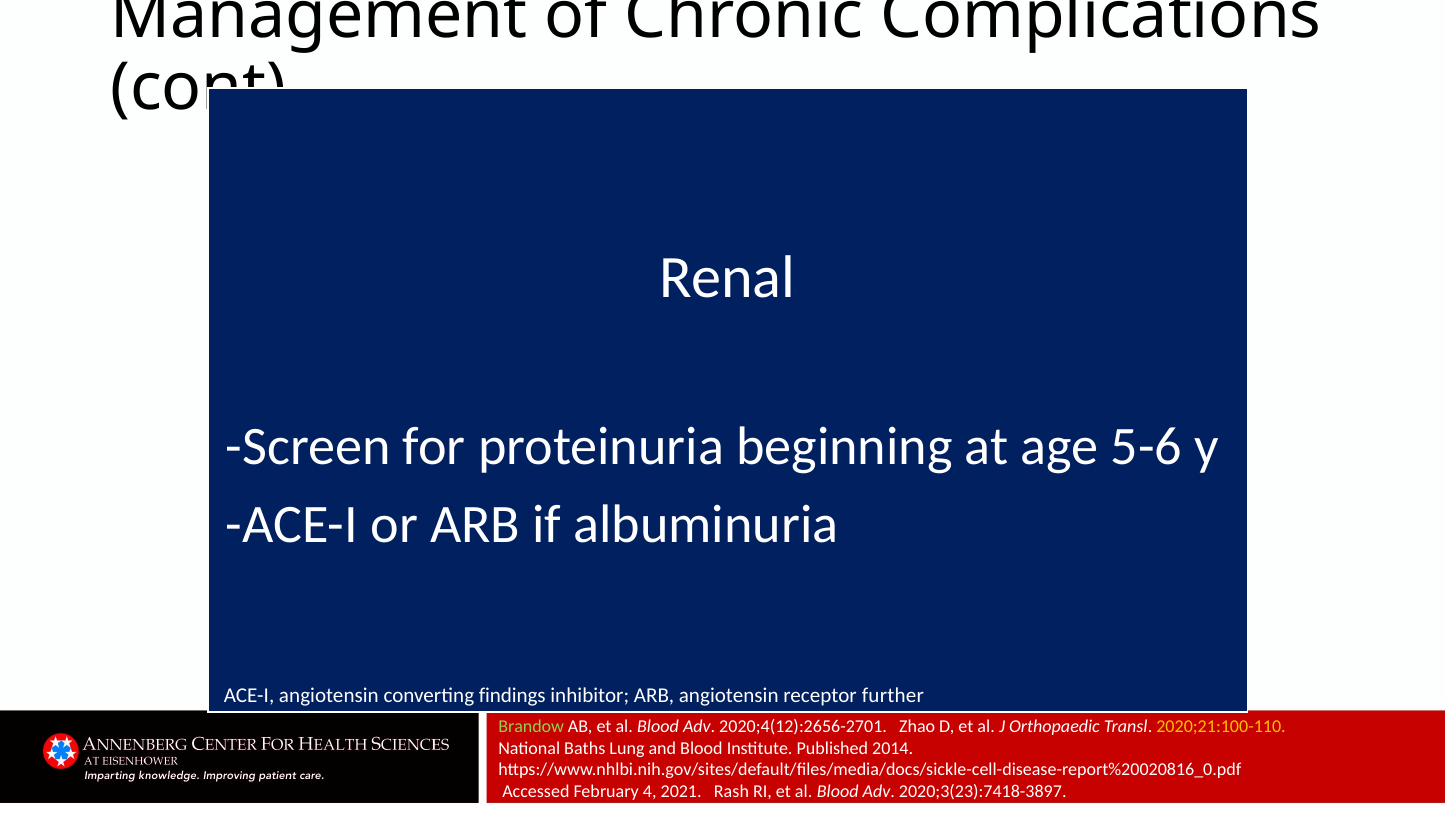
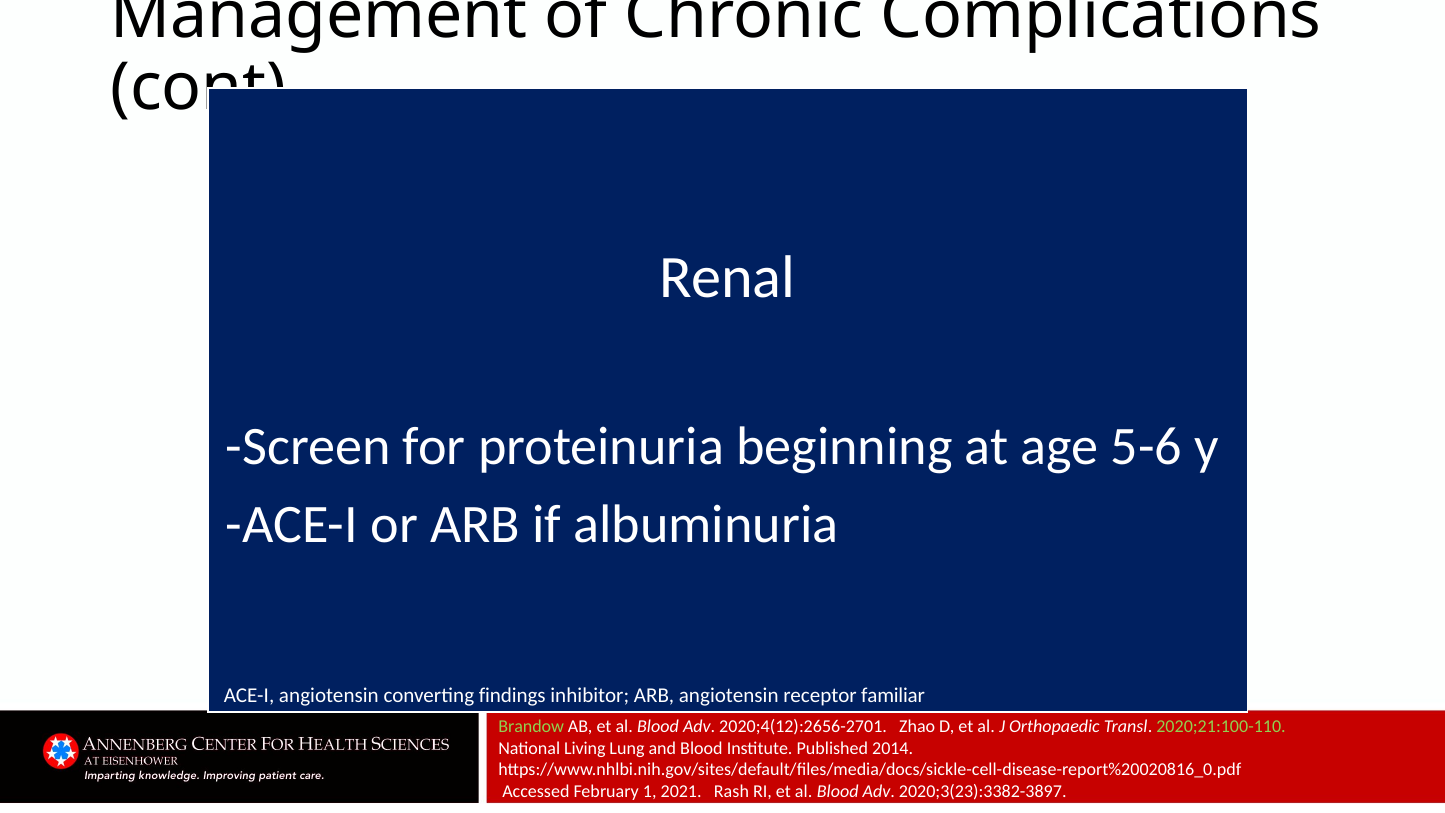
further: further -> familiar (893, 695)
2020;21:100-110 colour: yellow -> light green (1221, 726)
Baths: Baths -> Living (585, 748)
4: 4 -> 1 (650, 791)
2020;3(23):7418-3897: 2020;3(23):7418-3897 -> 2020;3(23):3382-3897 (983, 791)
